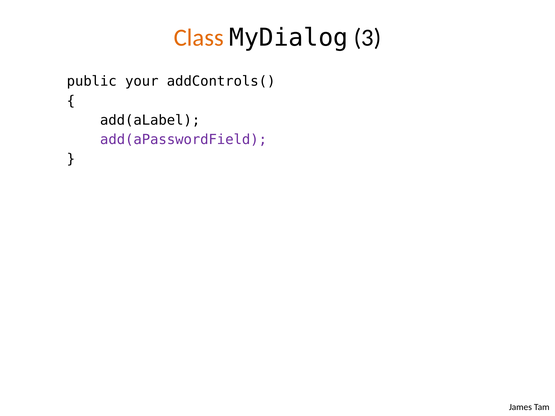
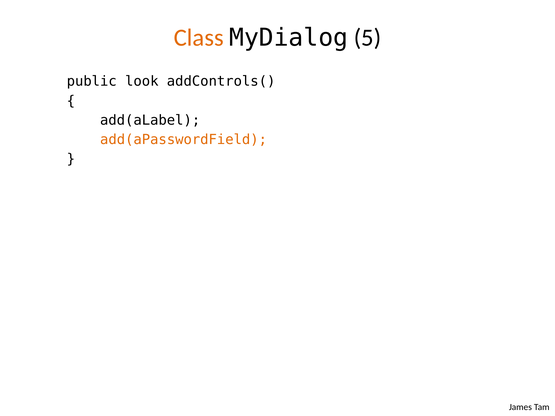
3: 3 -> 5 (367, 38)
your: your -> look (142, 81)
add(aPasswordField colour: purple -> orange (184, 140)
